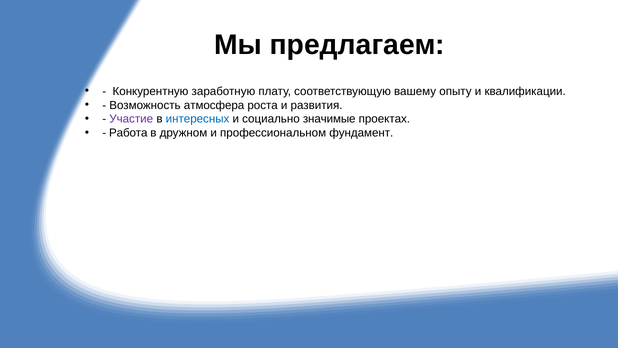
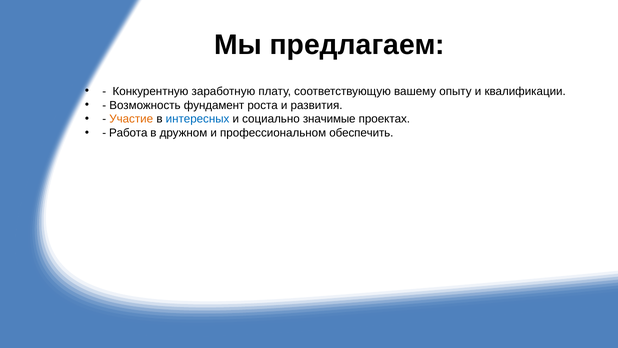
атмосфера: атмосфера -> фундамент (214, 105)
Участие colour: purple -> orange (131, 119)
фундамент: фундамент -> обеспечить (361, 133)
